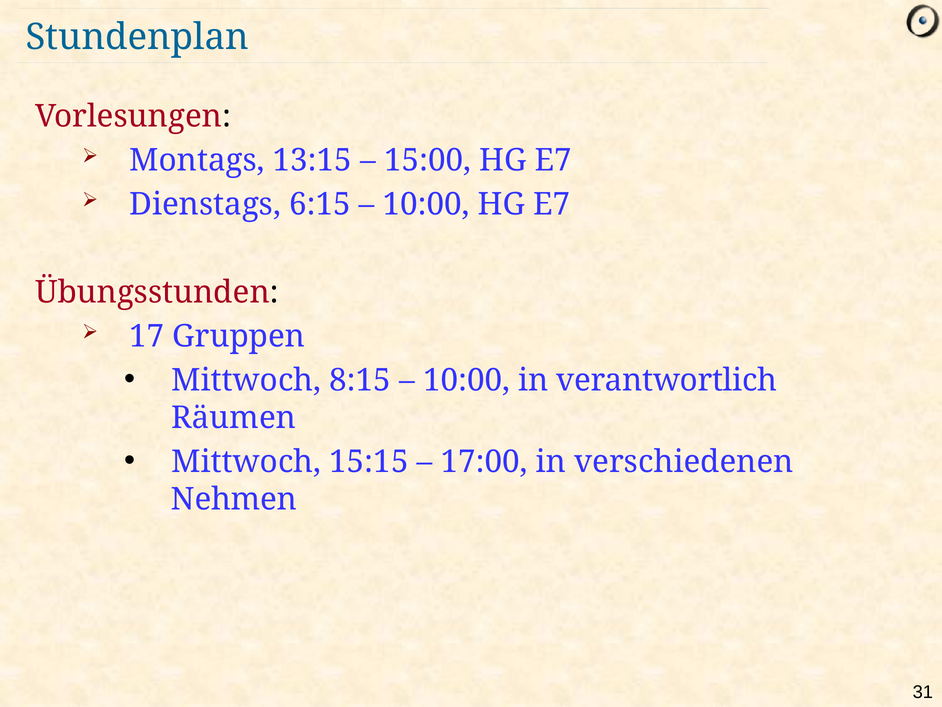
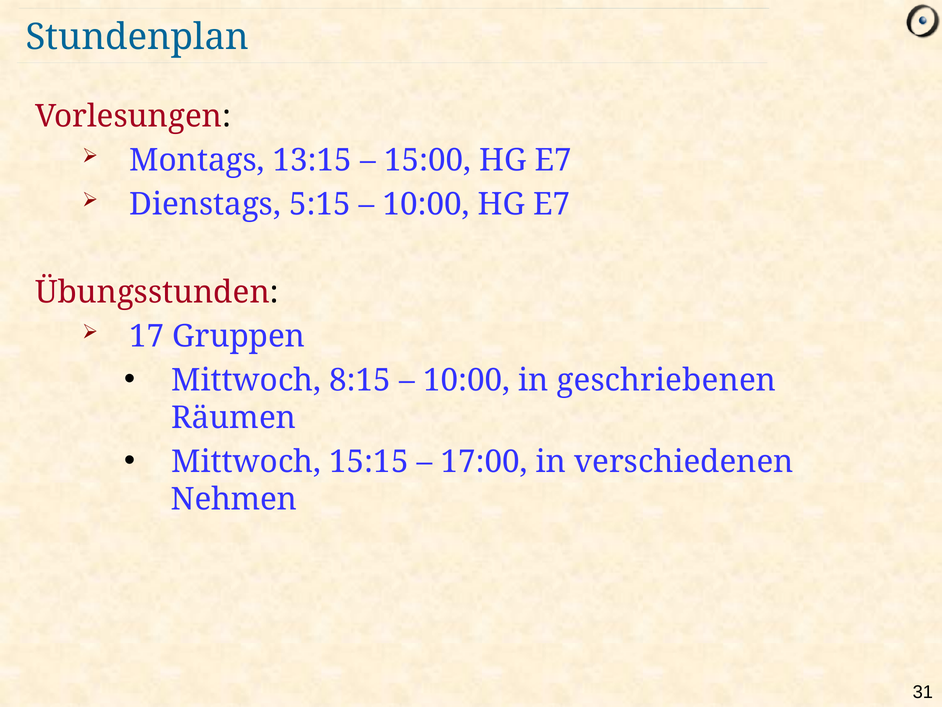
6:15: 6:15 -> 5:15 (320, 204)
verantwortlich: verantwortlich -> geschriebenen (666, 380)
